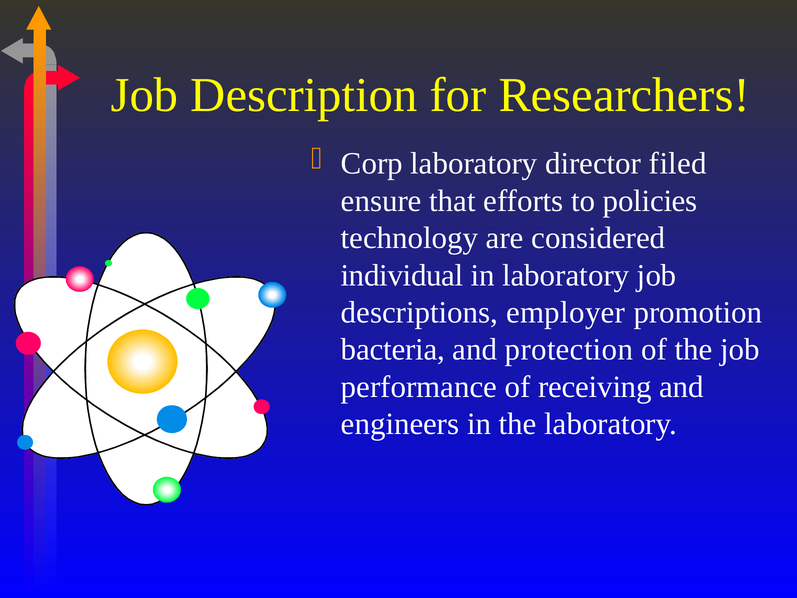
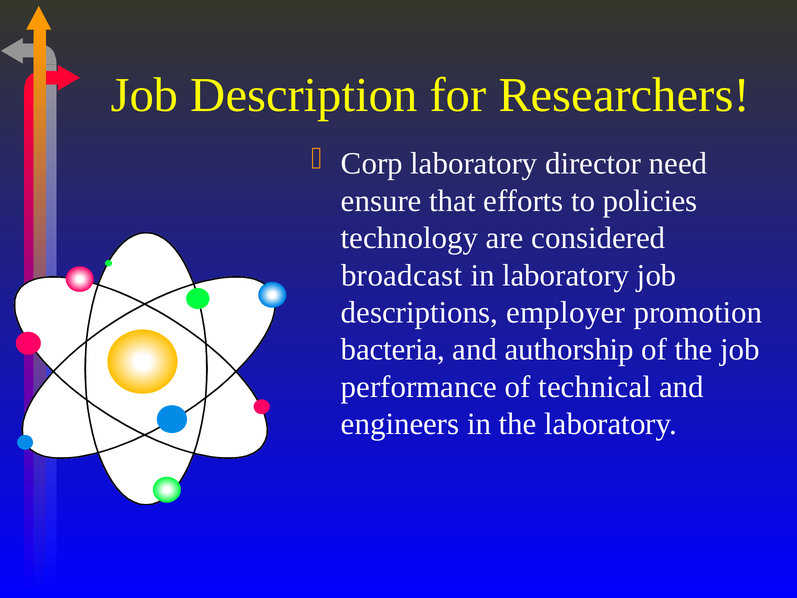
filed: filed -> need (678, 164)
individual: individual -> broadcast (402, 275)
protection: protection -> authorship (569, 350)
receiving: receiving -> technical (595, 387)
